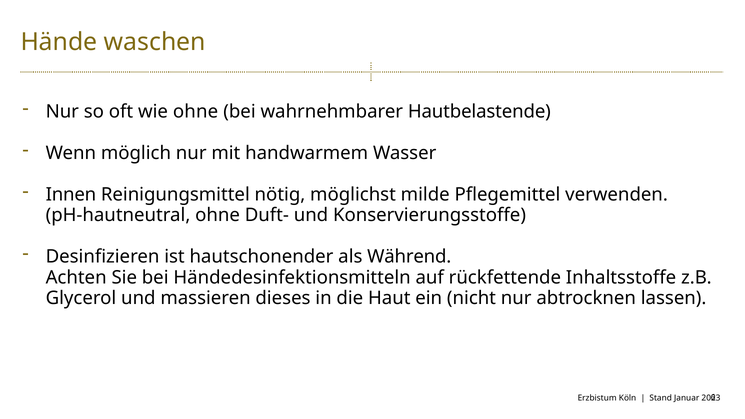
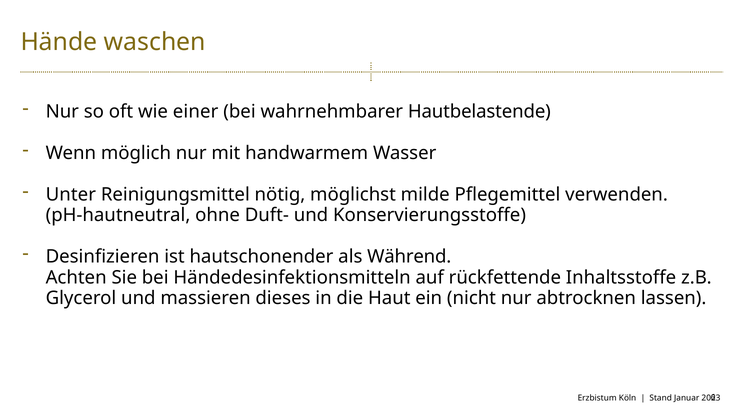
wie ohne: ohne -> einer (196, 112)
Innen: Innen -> Unter (71, 195)
